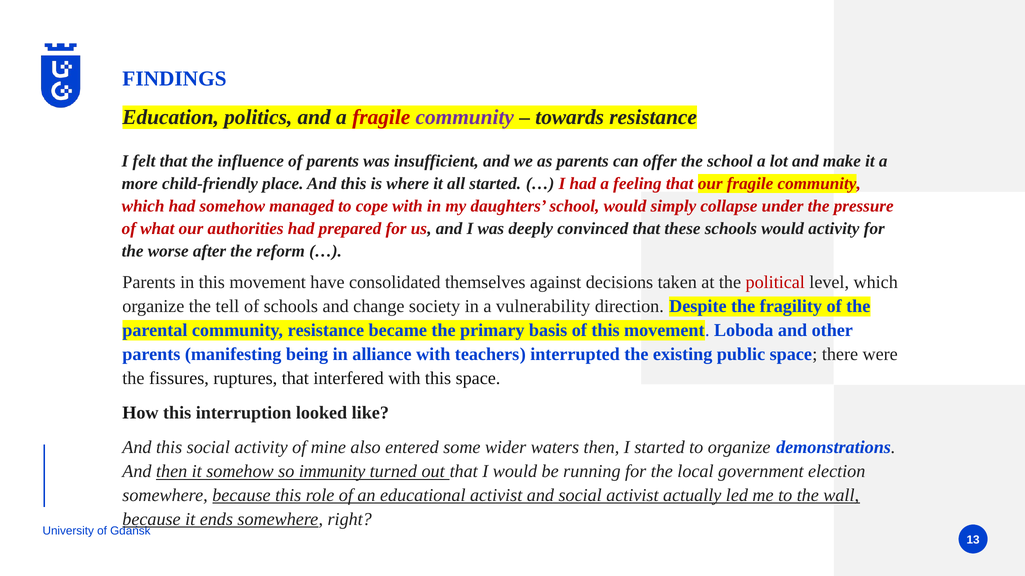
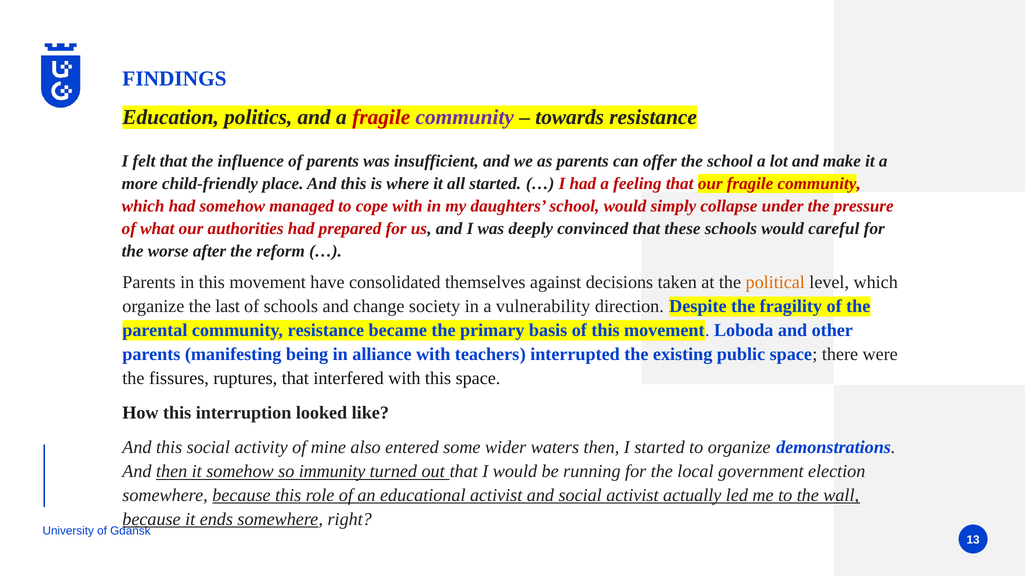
would activity: activity -> careful (834, 229)
political colour: red -> orange (775, 283)
tell: tell -> last (228, 307)
